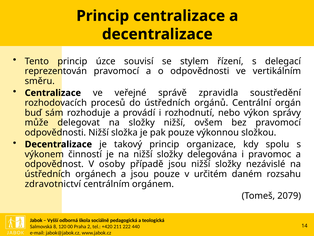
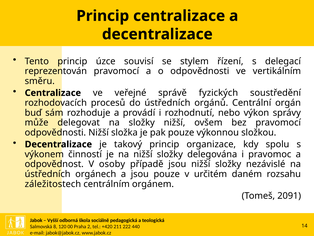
zpravidla: zpravidla -> fyzických (218, 93)
zdravotnictví: zdravotnictví -> záležitostech (53, 184)
2079: 2079 -> 2091 (289, 195)
